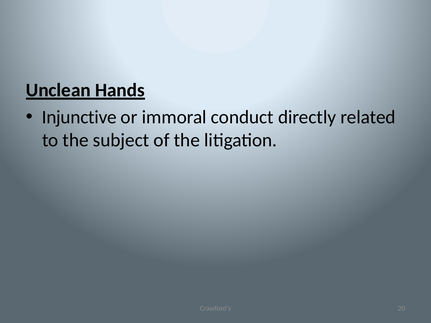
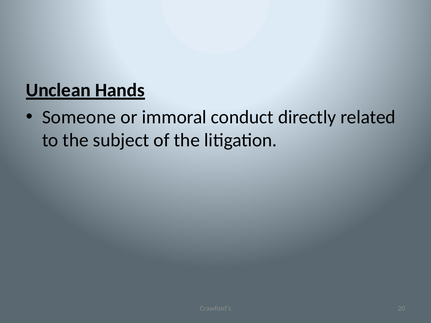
Injunctive: Injunctive -> Someone (79, 117)
